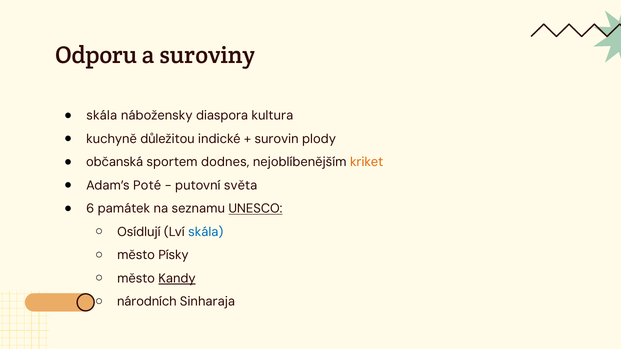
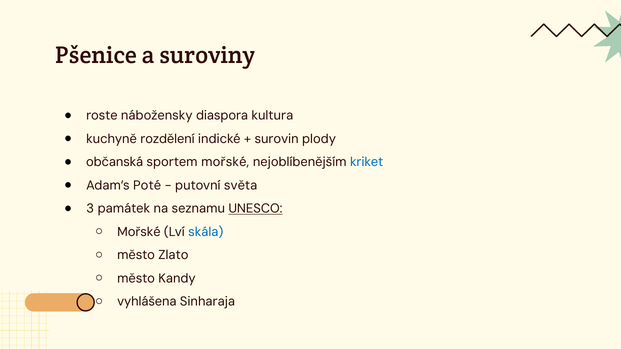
Odporu: Odporu -> Pšenice (96, 55)
skála: skála -> roste (102, 116)
důležitou: důležitou -> rozdělení (167, 139)
sportem dodnes: dodnes -> mořské (225, 162)
kriket colour: orange -> blue (367, 162)
6: 6 -> 3 (90, 209)
Osídlují: Osídlují -> Mořské (139, 232)
Písky: Písky -> Zlato (173, 255)
Kandy underline: present -> none (177, 279)
národních: národních -> vyhlášena (147, 302)
